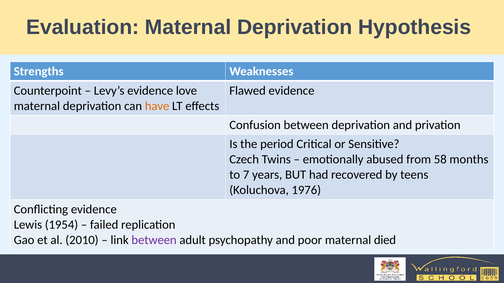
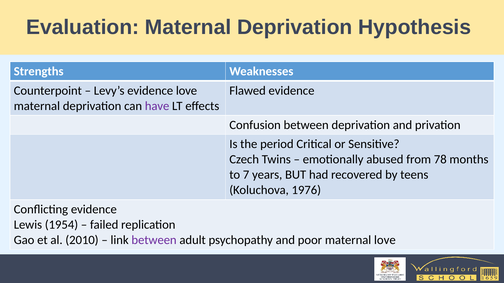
have colour: orange -> purple (157, 106)
58: 58 -> 78 (440, 160)
maternal died: died -> love (385, 240)
